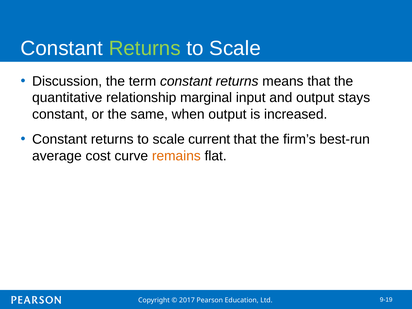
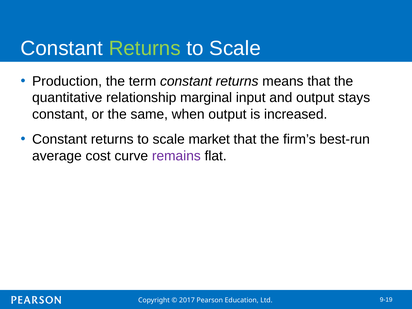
Discussion: Discussion -> Production (67, 81)
current: current -> market (209, 139)
remains colour: orange -> purple (176, 156)
